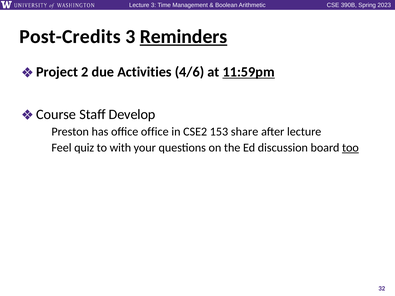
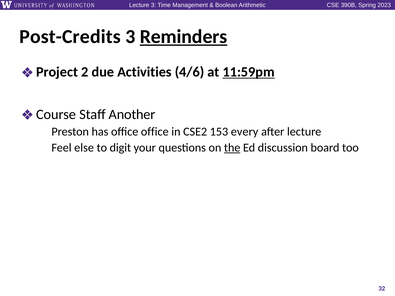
Develop: Develop -> Another (132, 115)
share: share -> every (245, 132)
quiz: quiz -> else (84, 148)
with: with -> digit (120, 148)
the underline: none -> present (232, 148)
too underline: present -> none (350, 148)
